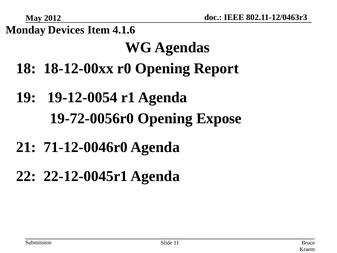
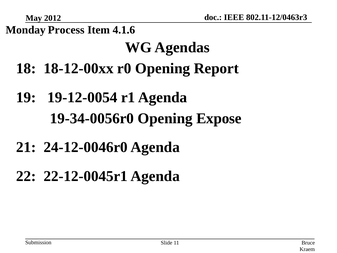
Devices: Devices -> Process (66, 30)
19-72-0056r0: 19-72-0056r0 -> 19-34-0056r0 (92, 118)
71-12-0046r0: 71-12-0046r0 -> 24-12-0046r0 (86, 147)
